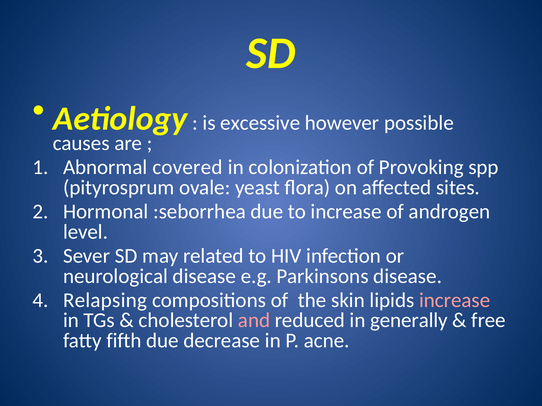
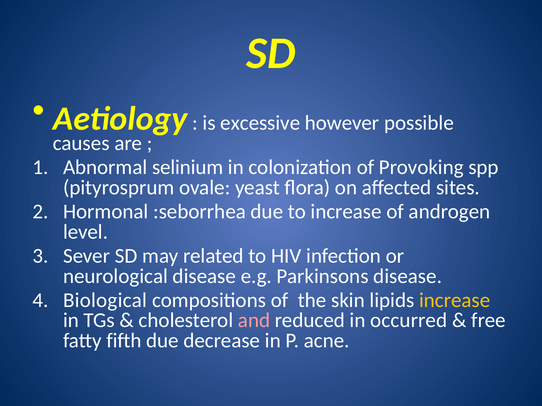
covered: covered -> selinium (188, 167)
Relapsing: Relapsing -> Biological (105, 301)
increase colour: pink -> yellow (455, 301)
generally: generally -> occurred (409, 321)
